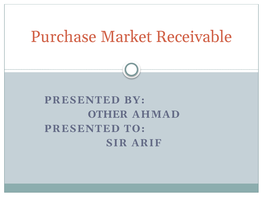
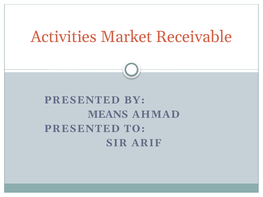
Purchase: Purchase -> Activities (64, 37)
OTHER: OTHER -> MEANS (108, 114)
